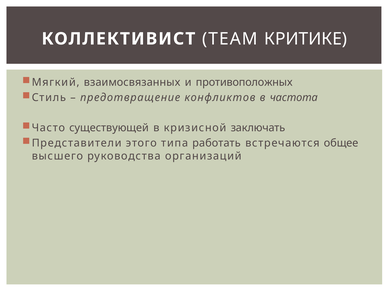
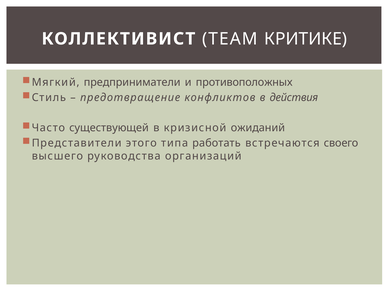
взаимосвязанных: взаимосвязанных -> предприниматели (132, 82)
частота: частота -> действия (294, 97)
заключать: заключать -> ожиданий (258, 128)
общее: общее -> своего (341, 143)
